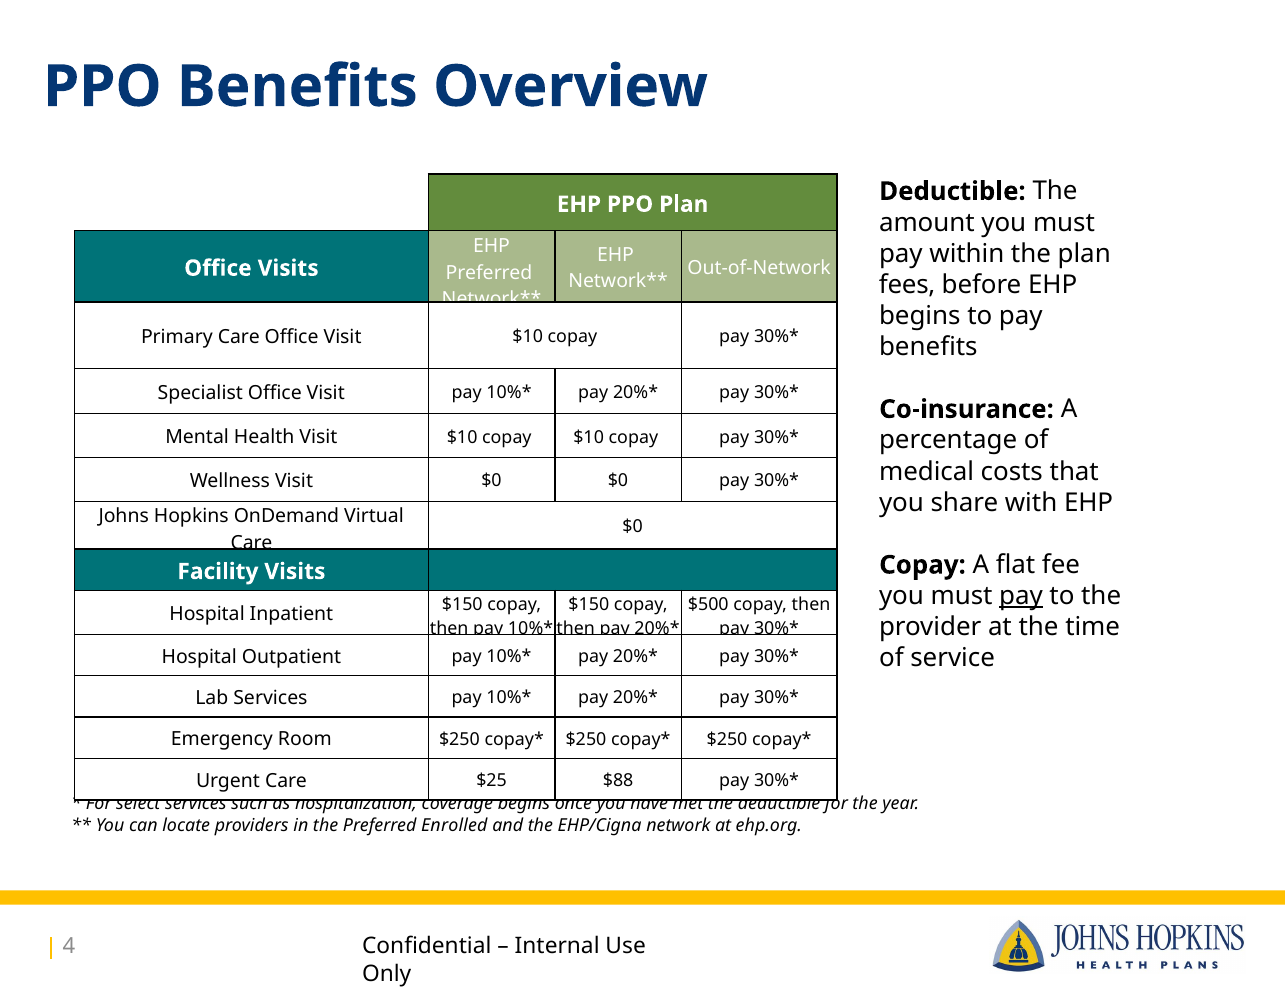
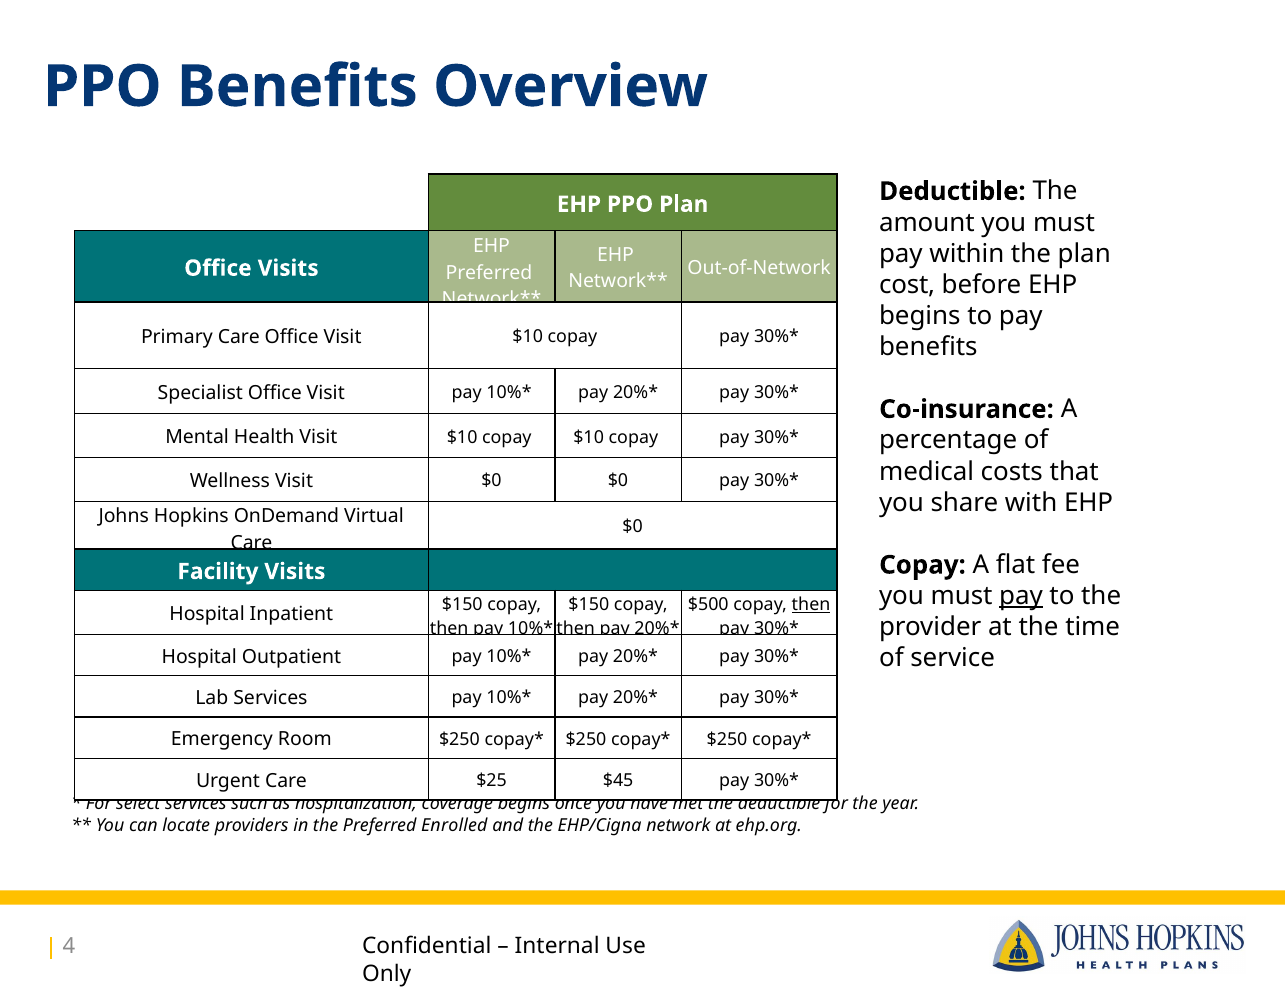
fees: fees -> cost (907, 285)
then underline: none -> present (811, 605)
$88: $88 -> $45 (618, 781)
